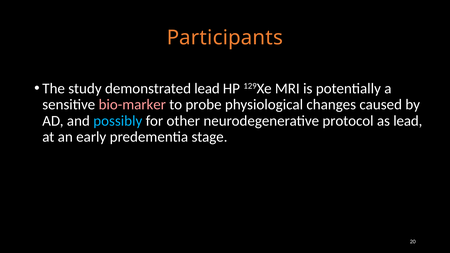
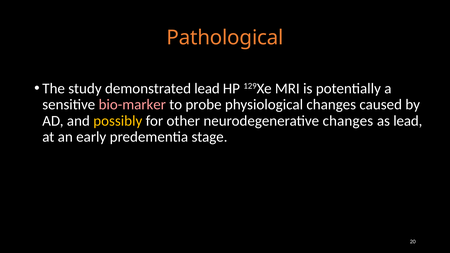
Participants: Participants -> Pathological (225, 38)
possibly colour: light blue -> yellow (118, 121)
neurodegenerative protocol: protocol -> changes (348, 121)
